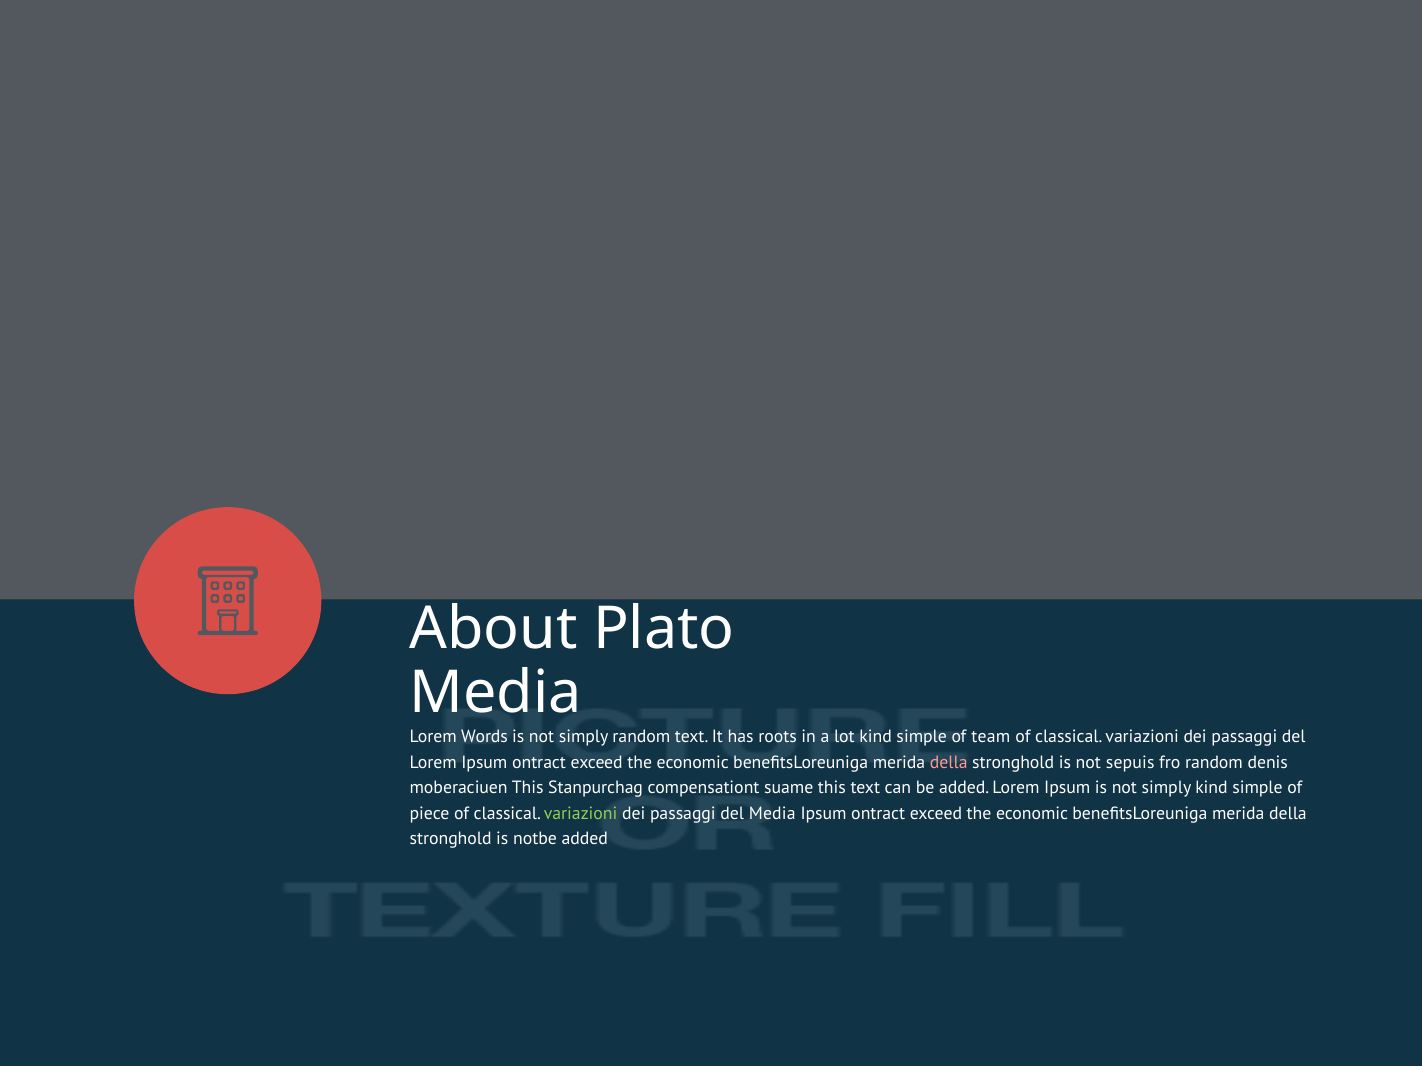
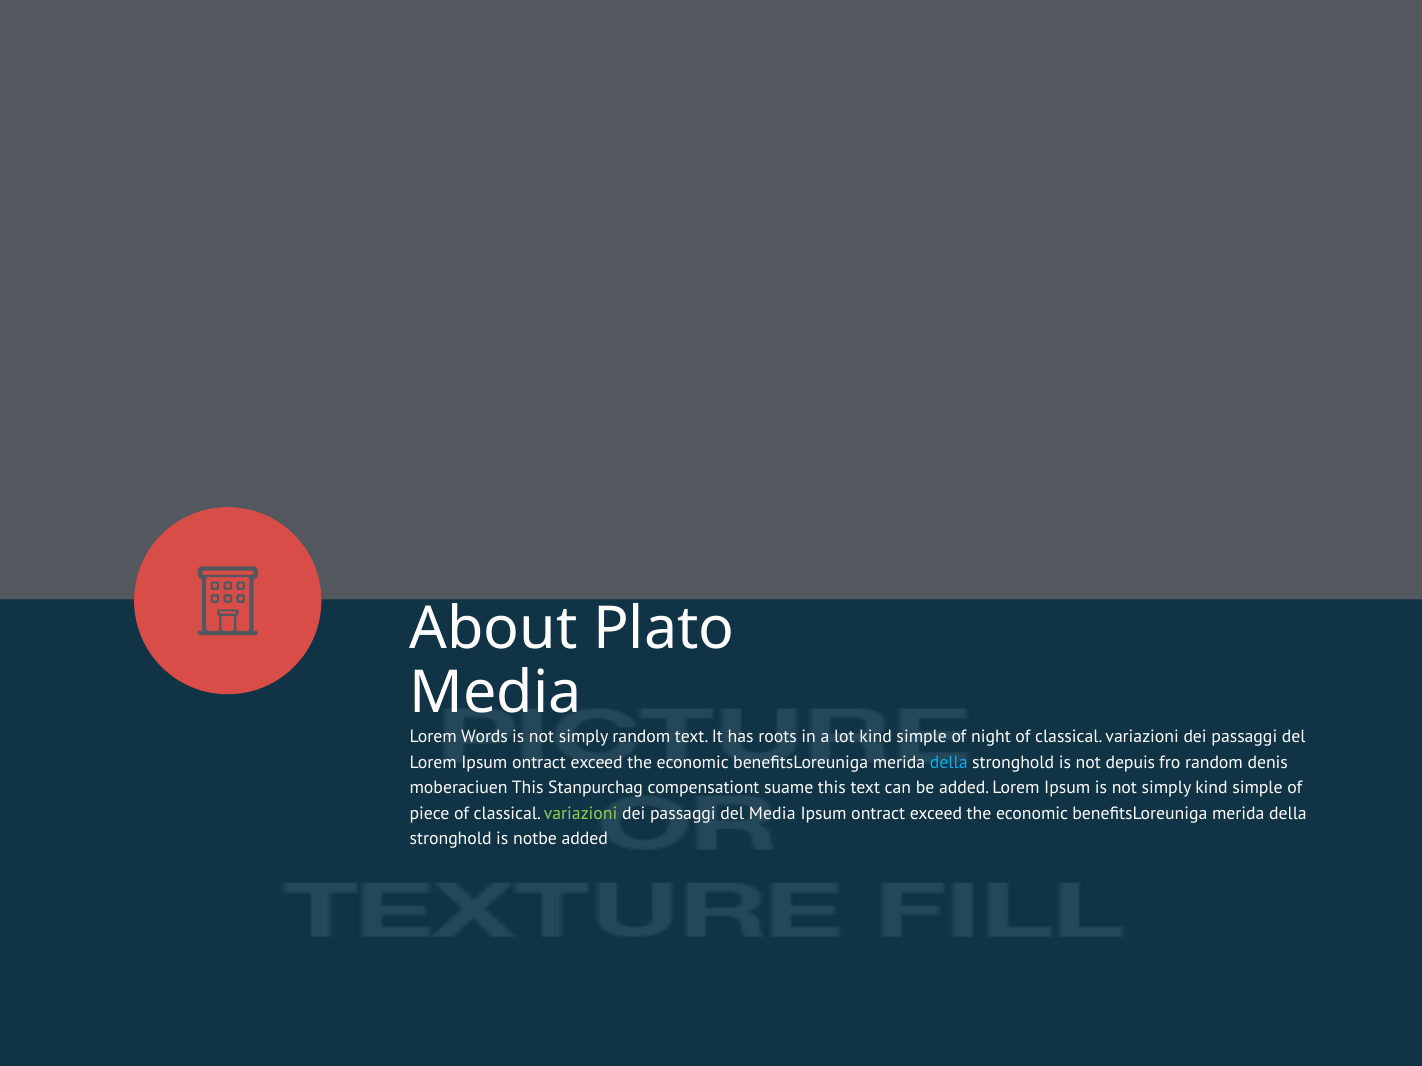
team: team -> night (991, 737)
della colour: pink -> light blue (949, 763)
sepuis: sepuis -> depuis (1130, 763)
